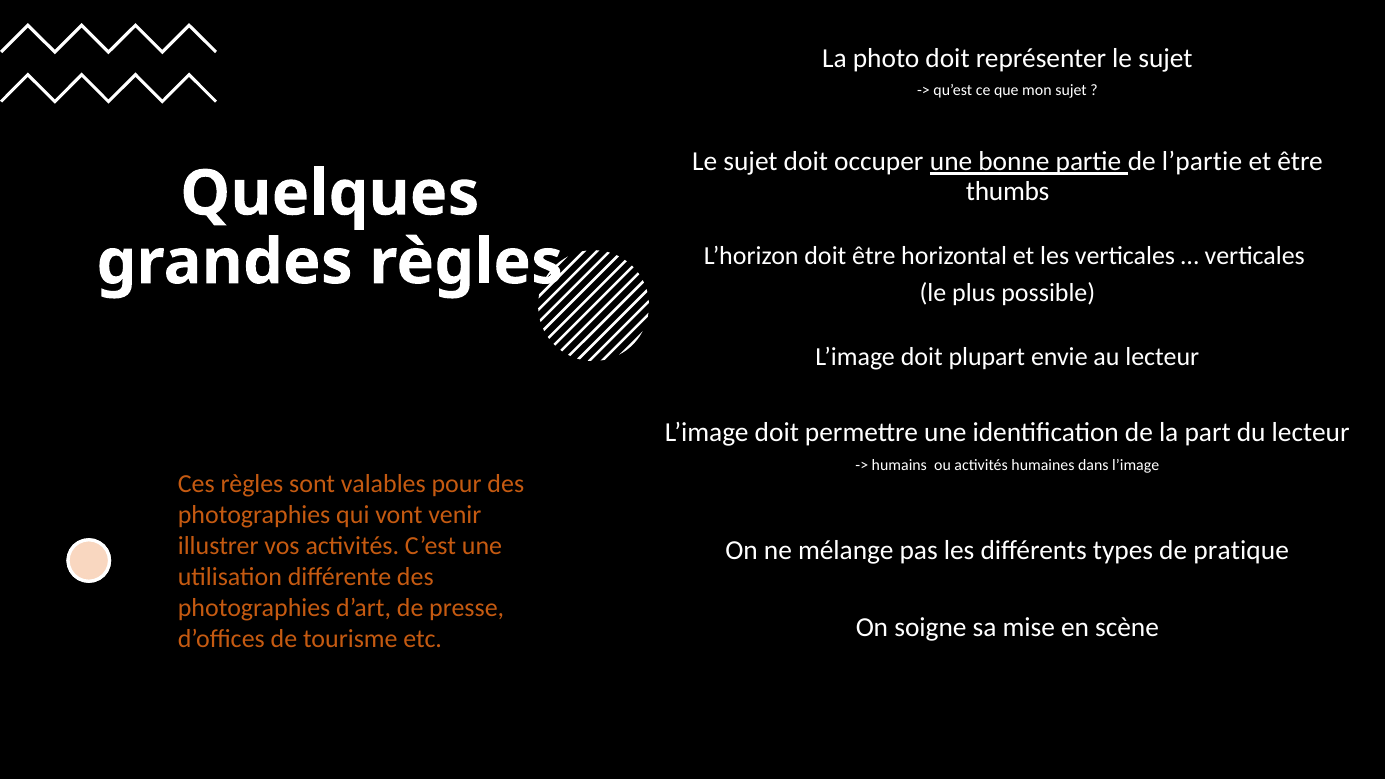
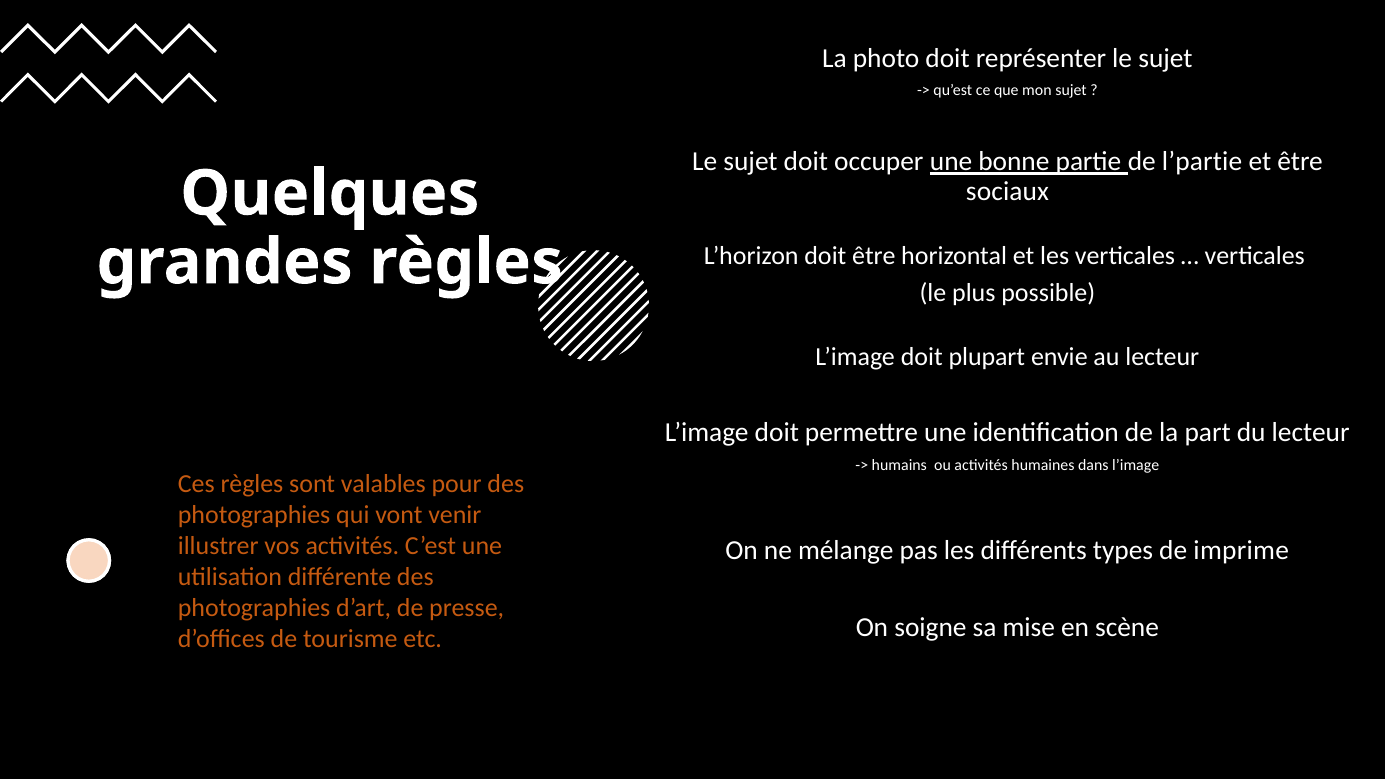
thumbs: thumbs -> sociaux (1007, 192)
pratique: pratique -> imprime (1241, 550)
